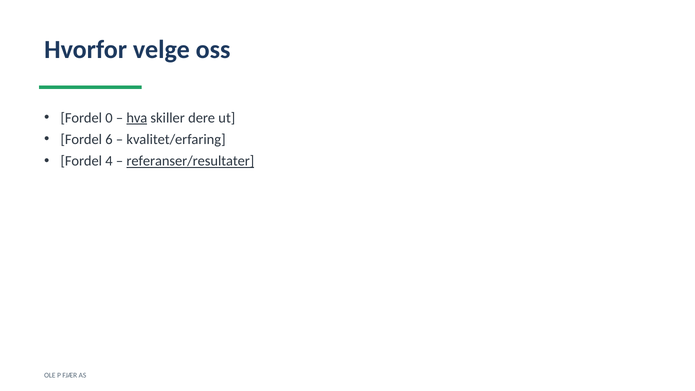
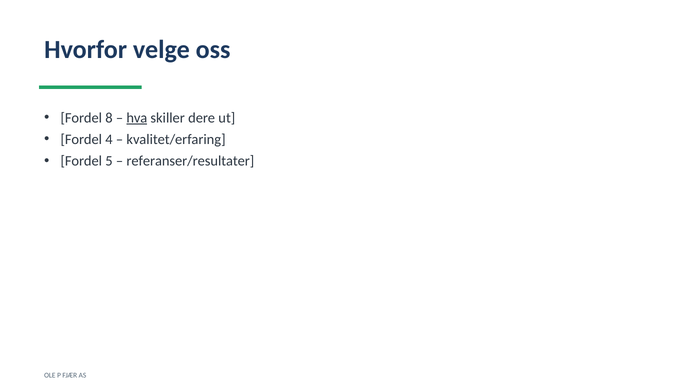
0: 0 -> 8 (109, 118)
6: 6 -> 4 (109, 139)
4: 4 -> 5 (109, 161)
referanser/resultater underline: present -> none (190, 161)
